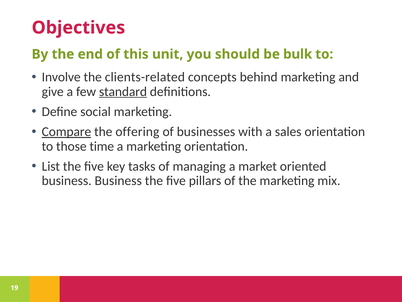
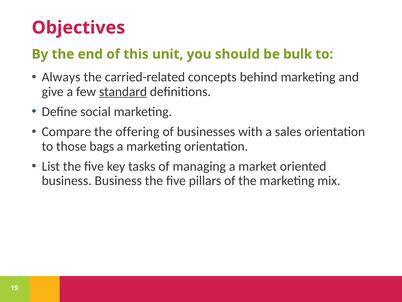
Involve: Involve -> Always (61, 77)
clients-related: clients-related -> carried-related (145, 77)
Compare underline: present -> none (66, 132)
time: time -> bags (102, 146)
